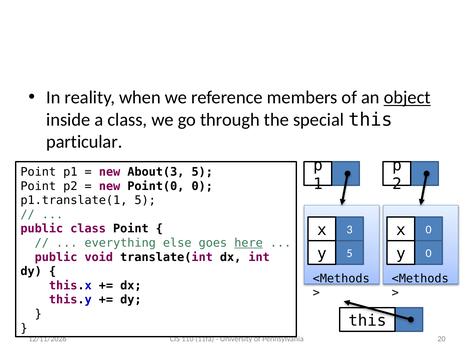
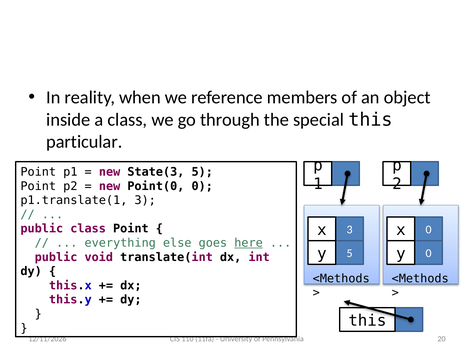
object underline: present -> none (407, 98)
About(3: About(3 -> State(3 (156, 172)
p1.translate(1 5: 5 -> 3 (145, 201)
